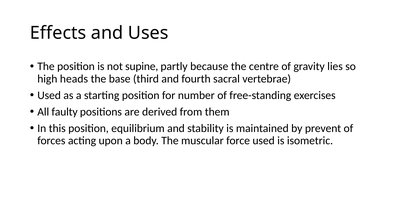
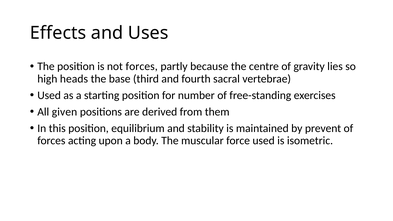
not supine: supine -> forces (142, 66)
faulty: faulty -> given (64, 112)
